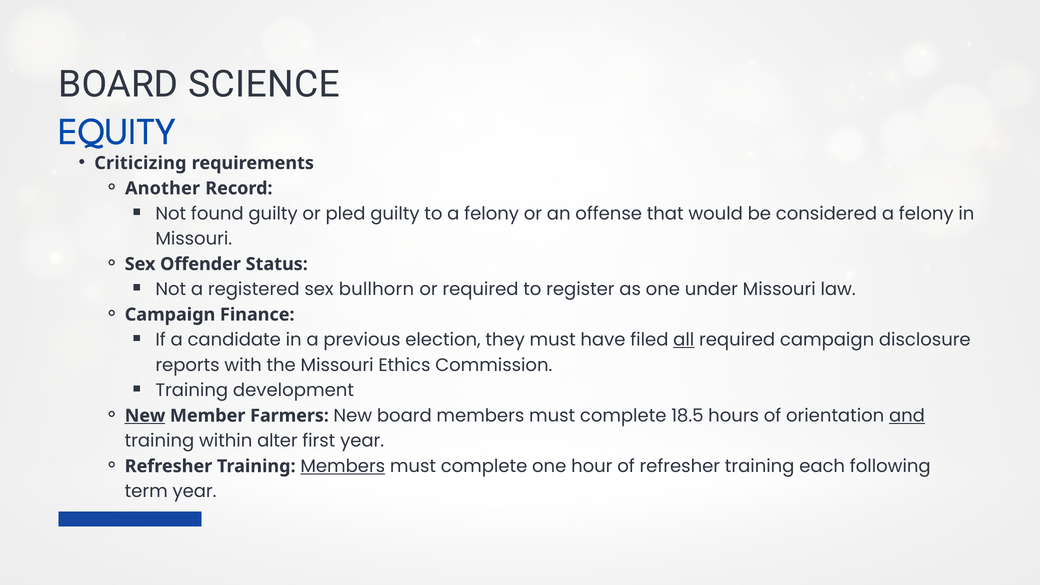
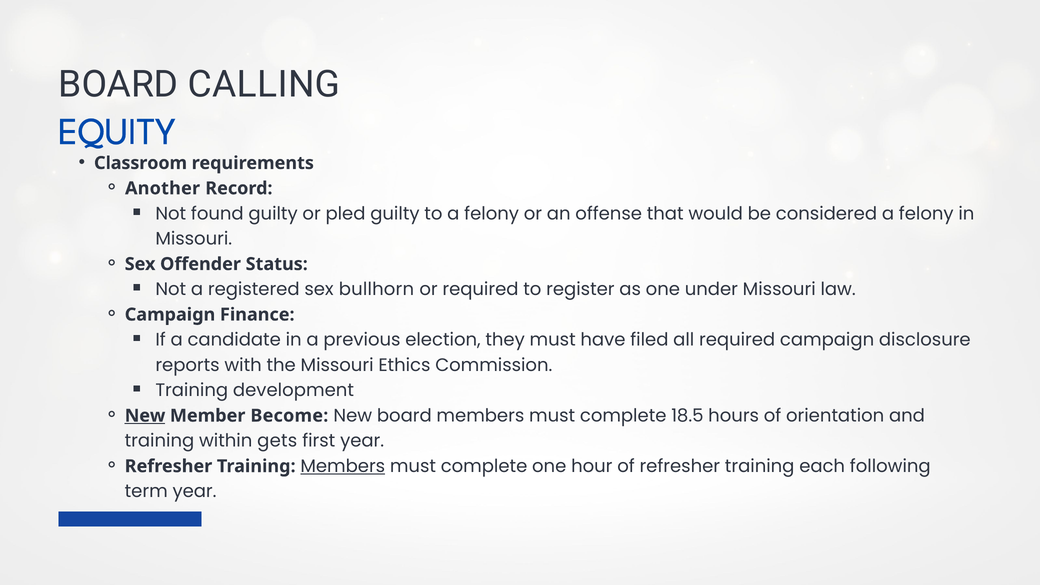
SCIENCE: SCIENCE -> CALLING (264, 84)
Criticizing: Criticizing -> Classroom (141, 163)
all underline: present -> none (684, 340)
Farmers: Farmers -> Become (289, 416)
and underline: present -> none (907, 416)
alter: alter -> gets (277, 441)
